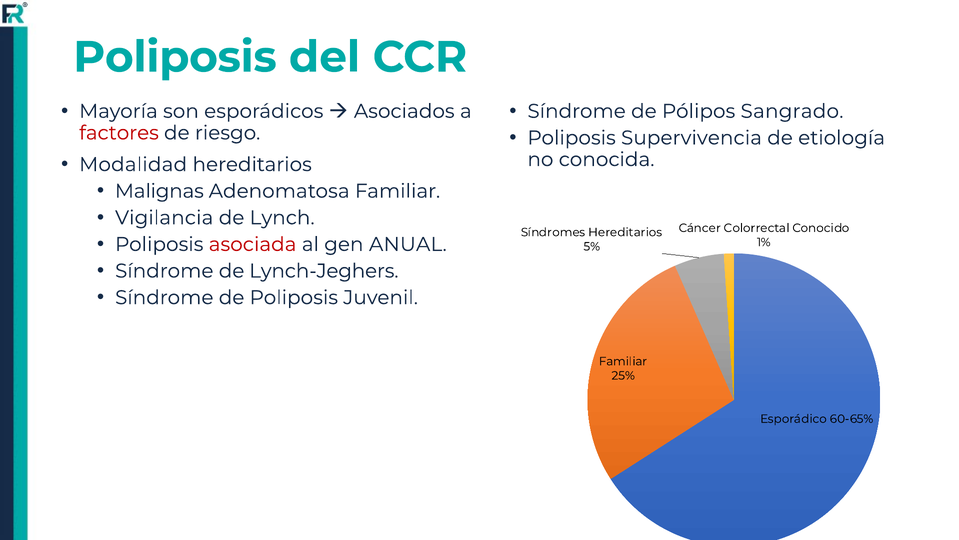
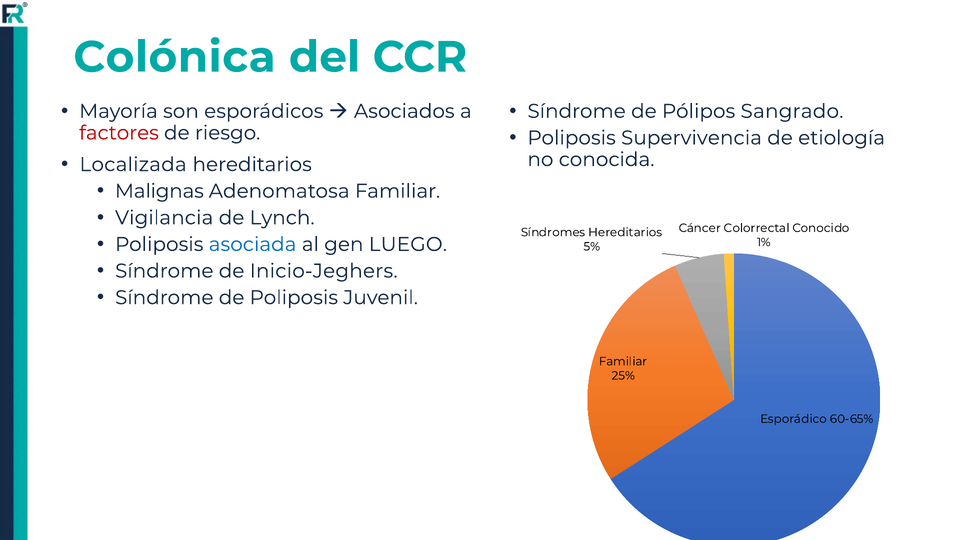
Poliposis: Poliposis -> Colónica (175, 57)
Modalidad: Modalidad -> Localizada (133, 164)
asociada colour: red -> blue (253, 244)
ANUAL: ANUAL -> LUEGO (408, 244)
Lynch-Jeghers: Lynch-Jeghers -> Inicio-Jeghers (324, 271)
